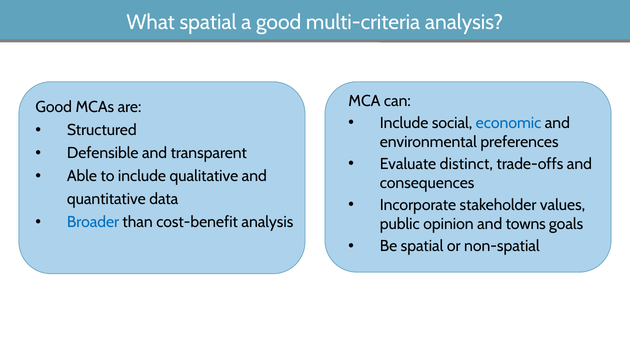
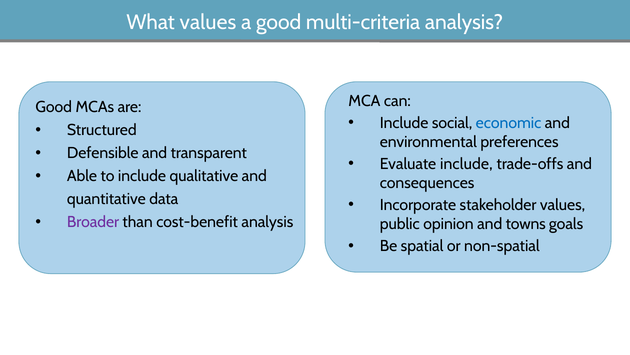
What spatial: spatial -> values (208, 22)
Evaluate distinct: distinct -> include (466, 164)
Broader colour: blue -> purple (93, 222)
